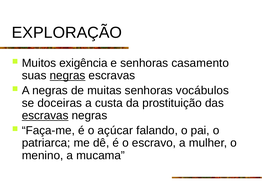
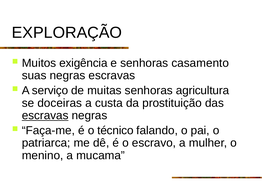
negras underline: present -> none (68, 76)
A negras: negras -> serviço (50, 91)
vocábulos: vocábulos -> agricultura (203, 91)
açúcar: açúcar -> técnico (115, 131)
